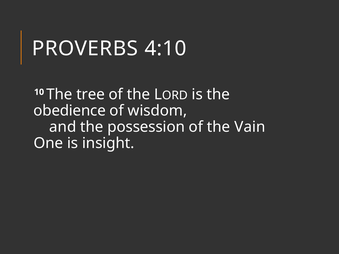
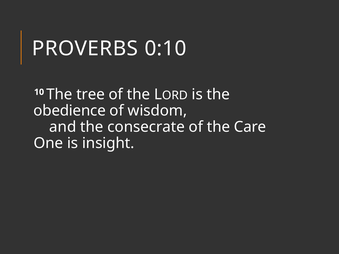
4:10: 4:10 -> 0:10 (166, 49)
possession: possession -> consecrate (146, 127)
Vain: Vain -> Care (250, 127)
